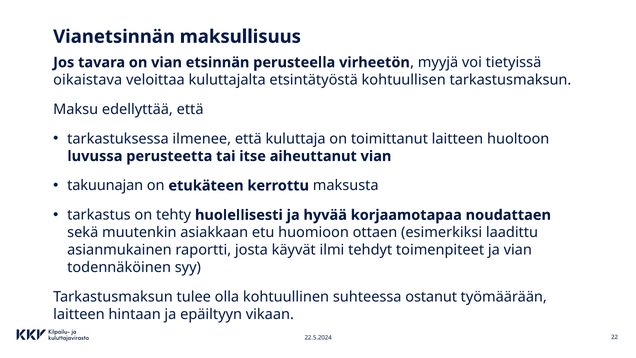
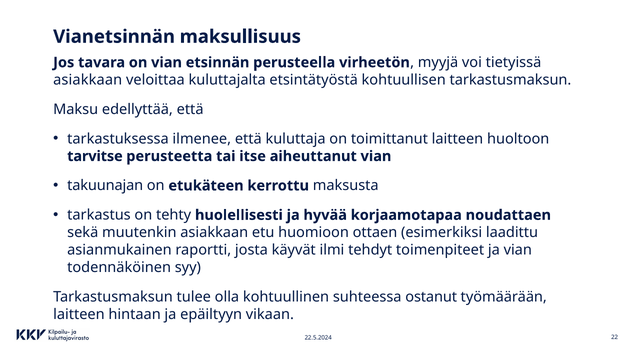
oikaistava: oikaistava -> asiakkaan (88, 80)
luvussa: luvussa -> tarvitse (95, 156)
